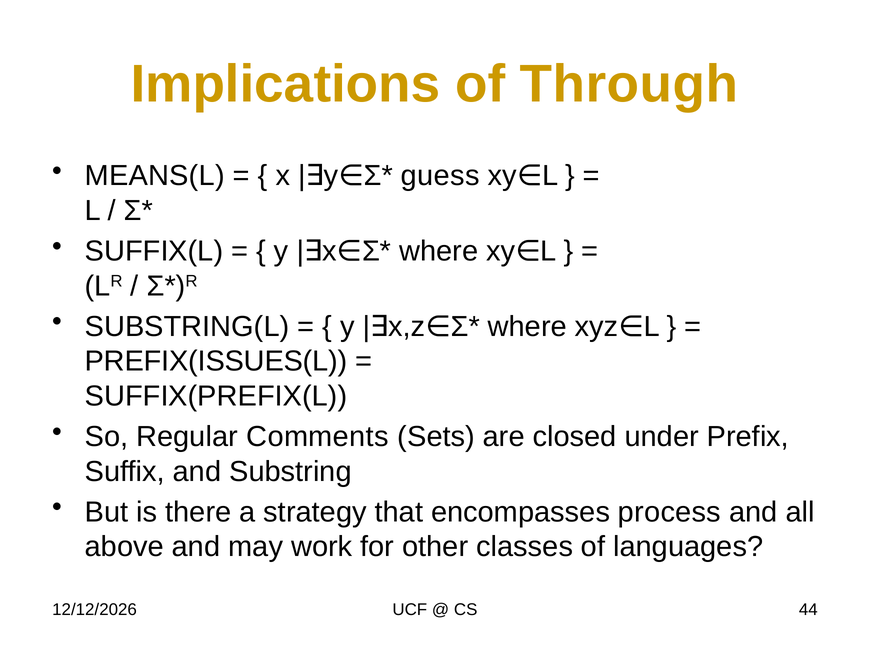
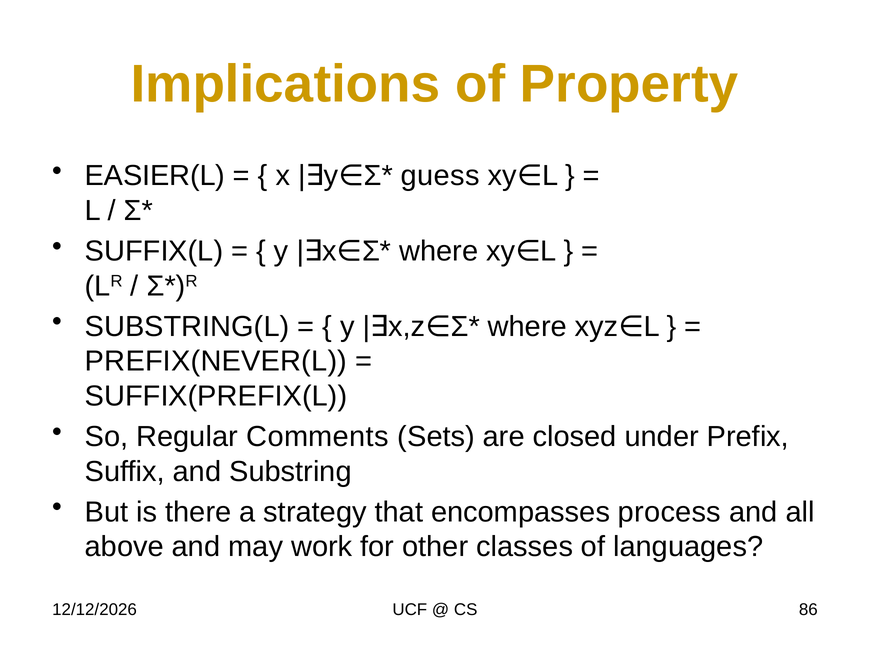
Through: Through -> Property (629, 84)
MEANS(L: MEANS(L -> EASIER(L (155, 176)
PREFIX(ISSUES(L: PREFIX(ISSUES(L -> PREFIX(NEVER(L (216, 362)
44: 44 -> 86 (808, 610)
